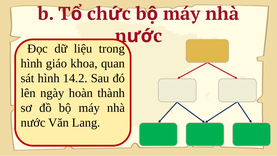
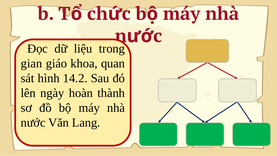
hình: hình -> gian (32, 63)
